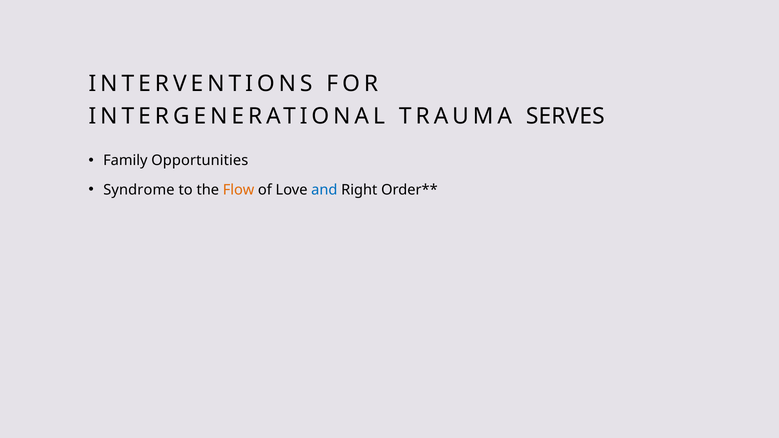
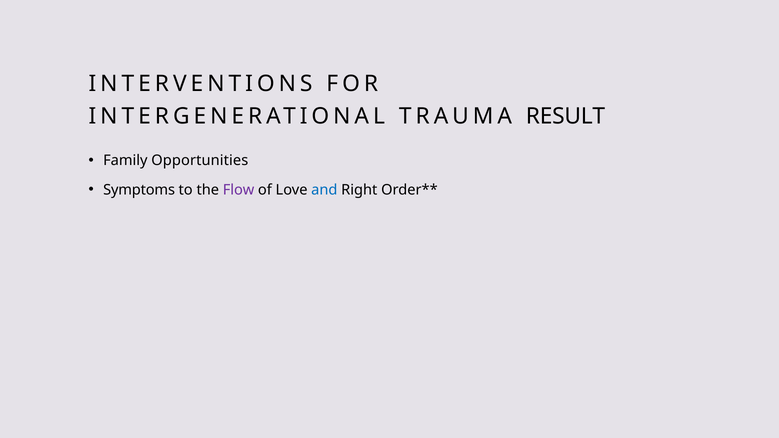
SERVES: SERVES -> RESULT (565, 116)
Syndrome: Syndrome -> Symptoms (139, 190)
Flow colour: orange -> purple (239, 190)
